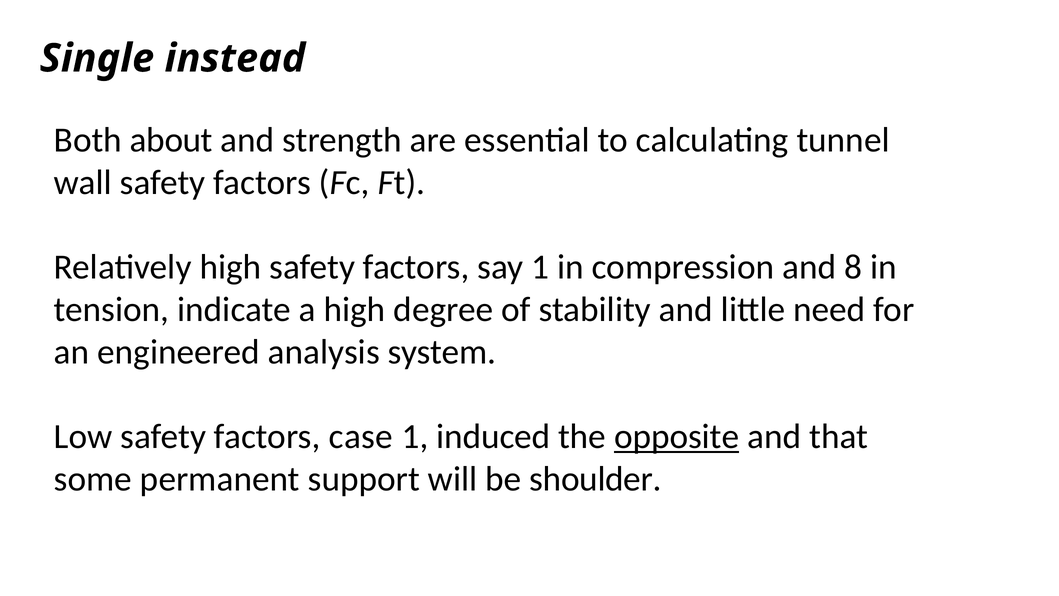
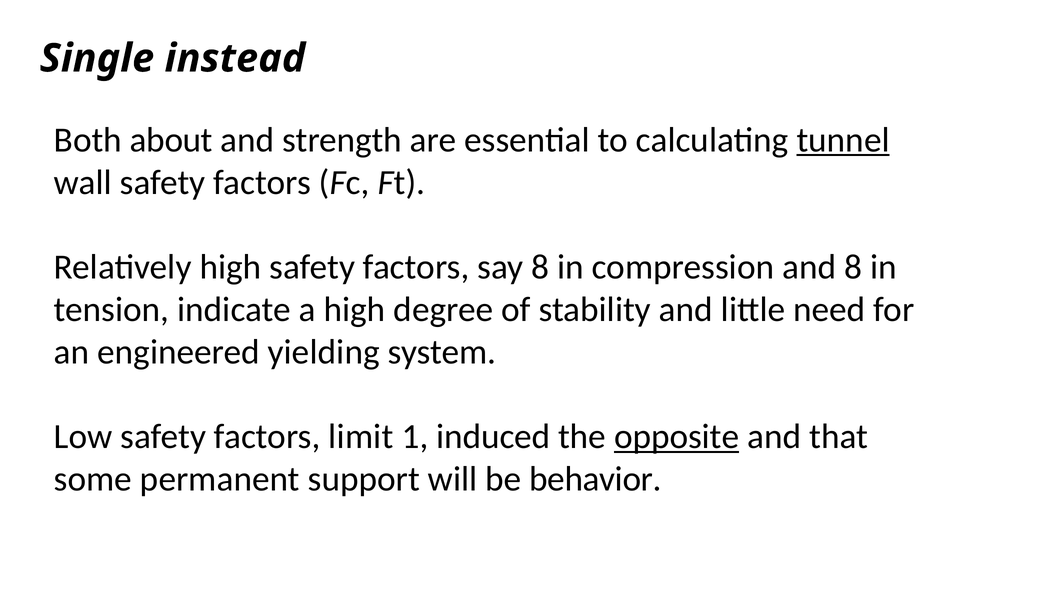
tunnel underline: none -> present (843, 140)
say 1: 1 -> 8 (540, 267)
analysis: analysis -> yielding (324, 352)
case: case -> limit (361, 437)
shoulder: shoulder -> behavior (595, 479)
